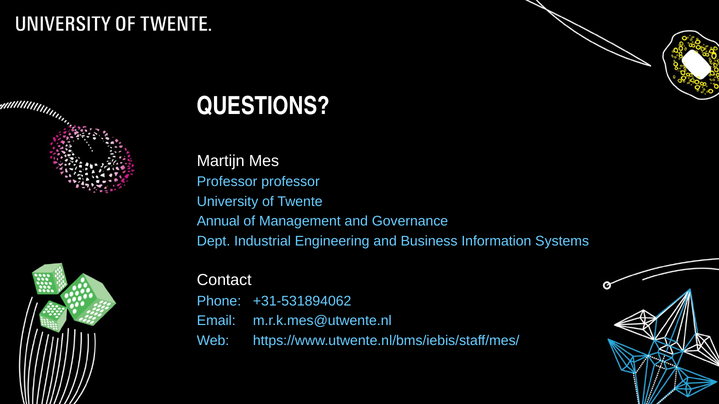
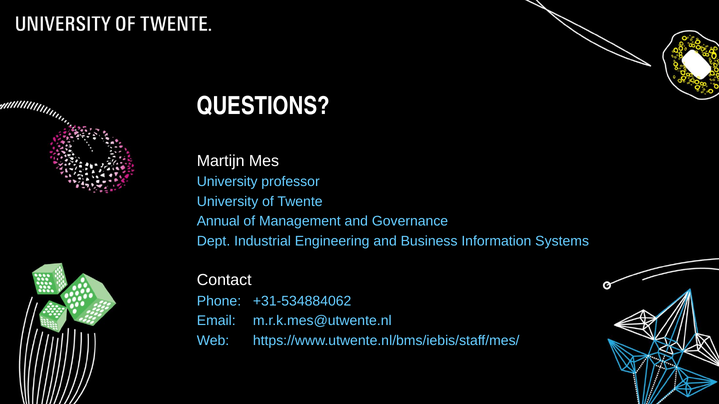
Professor: Professor -> University (227, 182)
+31-531894062: +31-531894062 -> +31-534884062 (302, 301)
